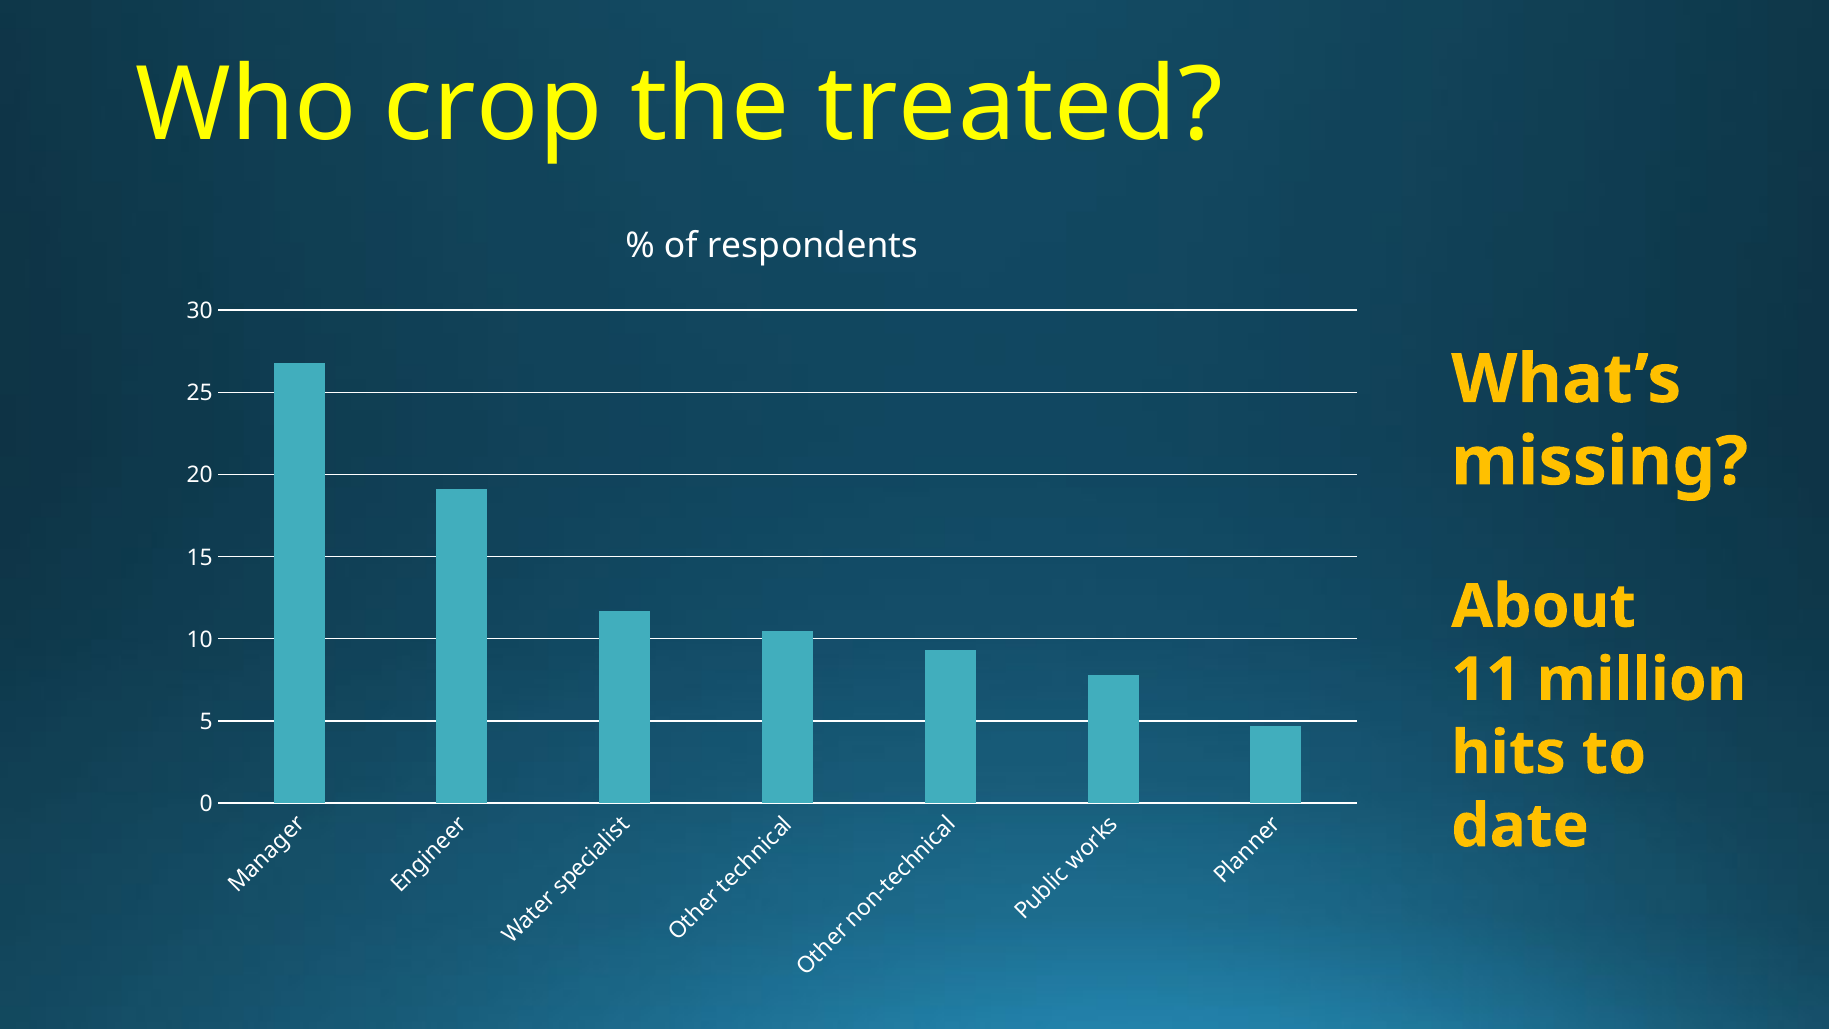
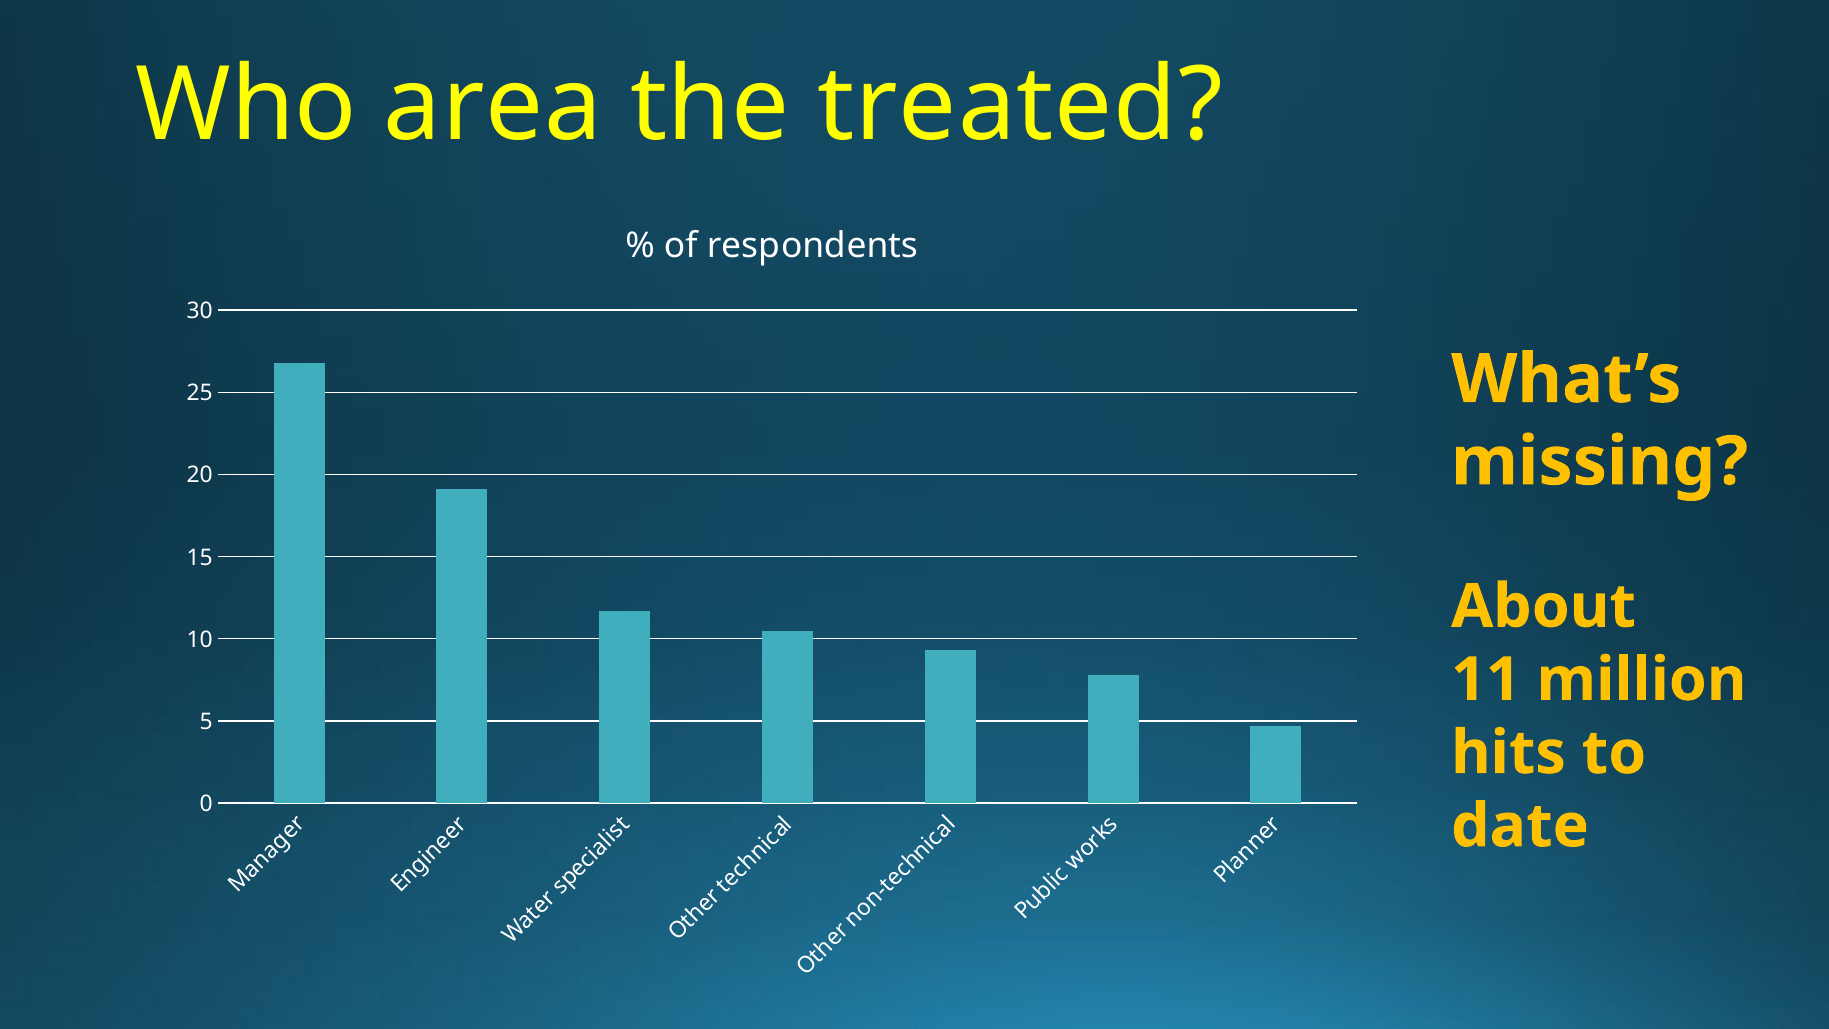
crop: crop -> area (493, 105)
